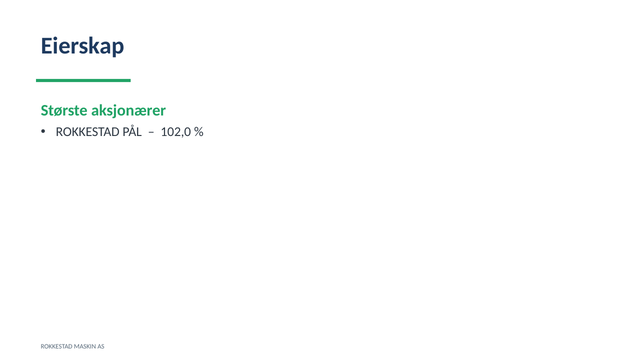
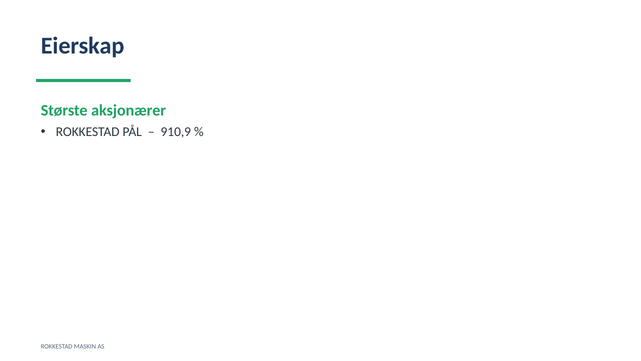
102,0: 102,0 -> 910,9 (176, 132)
